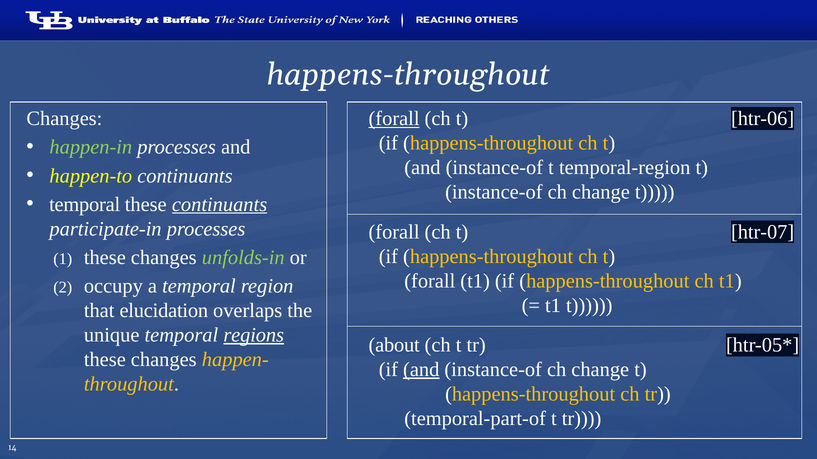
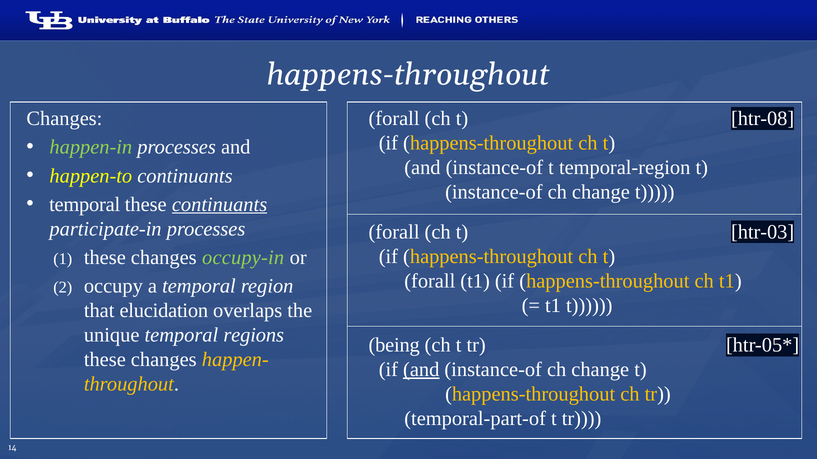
forall underline: present -> none (394, 119)
htr-06: htr-06 -> htr-08 (763, 119)
htr-07: htr-07 -> htr-03 (763, 232)
unfolds-in: unfolds-in -> occupy-in (243, 258)
regions underline: present -> none (254, 335)
about: about -> being (394, 346)
